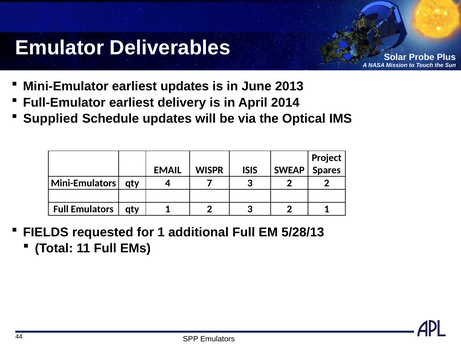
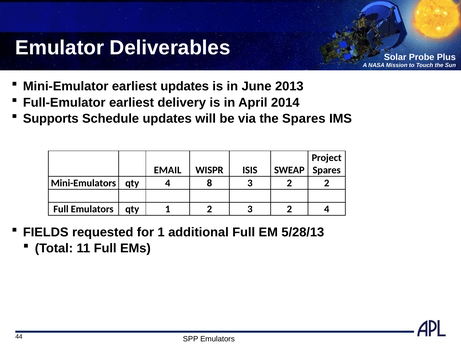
Supplied: Supplied -> Supports (51, 119)
the Optical: Optical -> Spares (304, 119)
7: 7 -> 8 (209, 184)
2 1: 1 -> 4 (327, 210)
